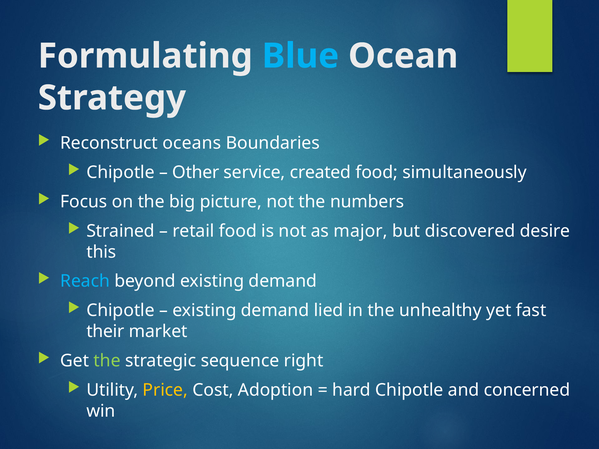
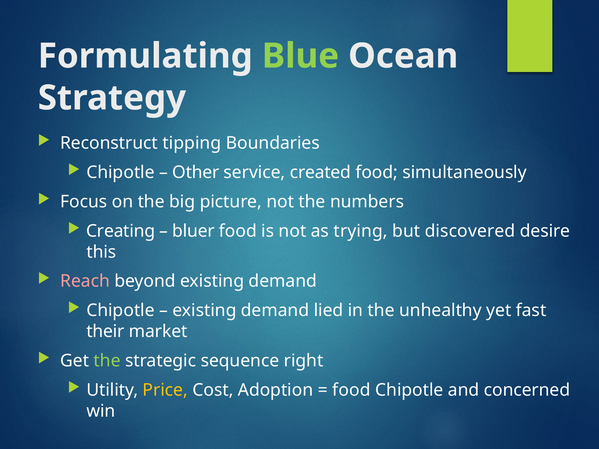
Blue colour: light blue -> light green (300, 56)
oceans: oceans -> tipping (192, 143)
Strained: Strained -> Creating (121, 231)
retail: retail -> bluer (193, 231)
major: major -> trying (361, 231)
Reach colour: light blue -> pink (85, 281)
hard: hard -> food (351, 390)
